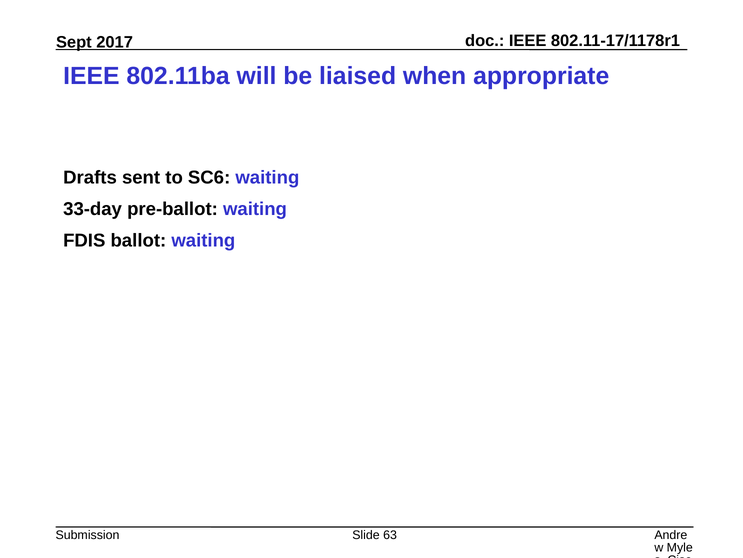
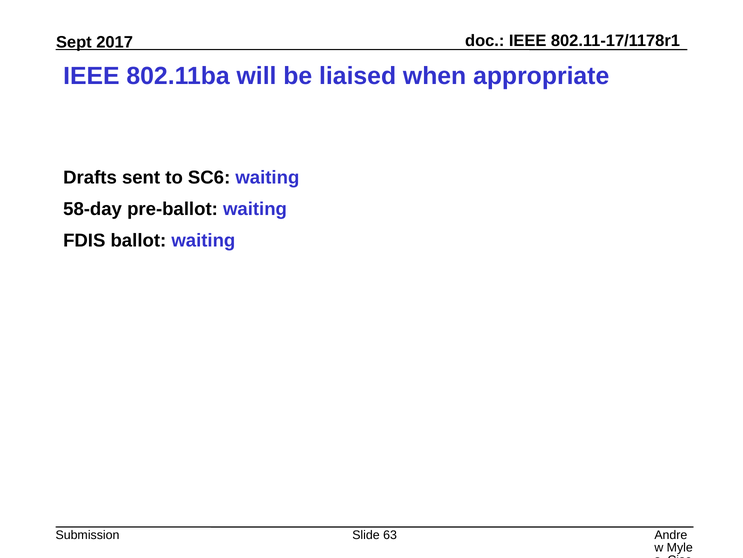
33-day: 33-day -> 58-day (93, 209)
